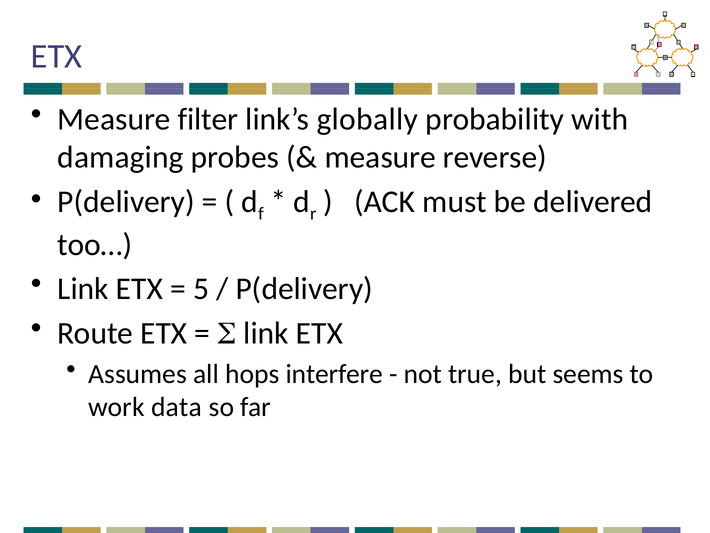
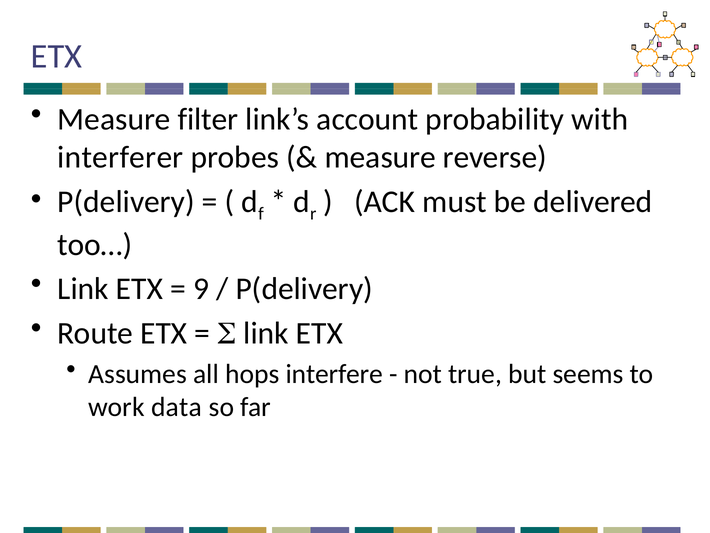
globally: globally -> account (367, 119)
damaging: damaging -> interferer (120, 157)
5: 5 -> 9 (201, 289)
